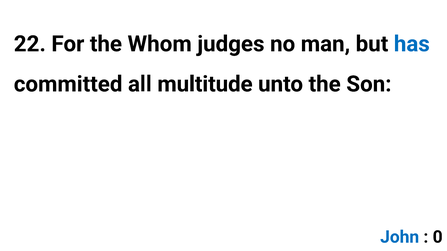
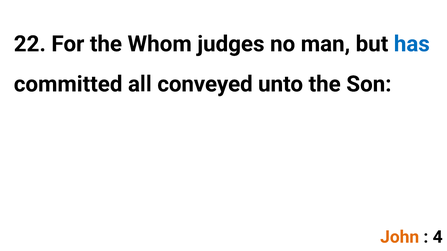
multitude: multitude -> conveyed (205, 84)
John colour: blue -> orange (400, 237)
0: 0 -> 4 (438, 237)
